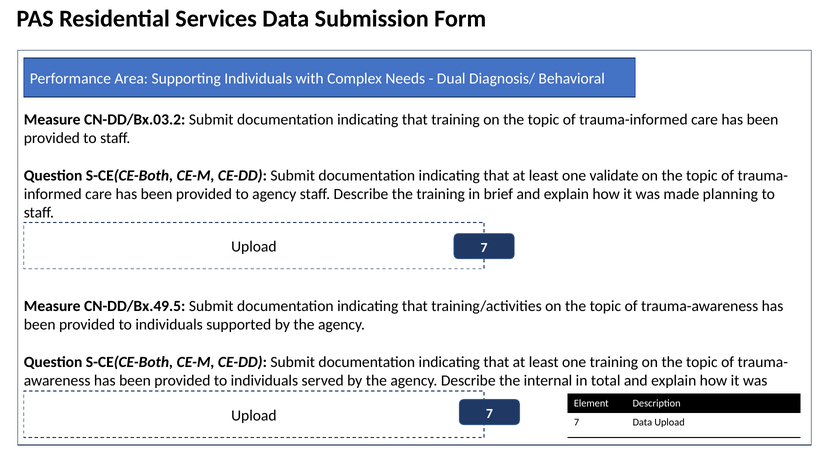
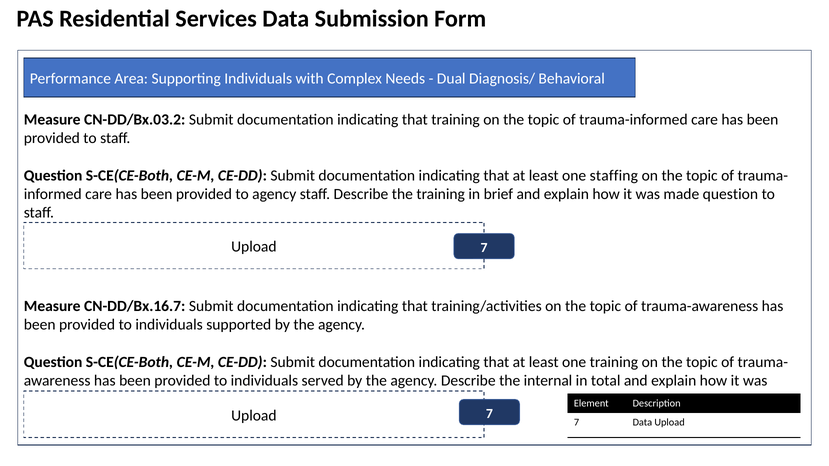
validate: validate -> staffing (614, 176)
made planning: planning -> question (730, 194)
CN-DD/Bx.49.5: CN-DD/Bx.49.5 -> CN-DD/Bx.16.7 (135, 306)
